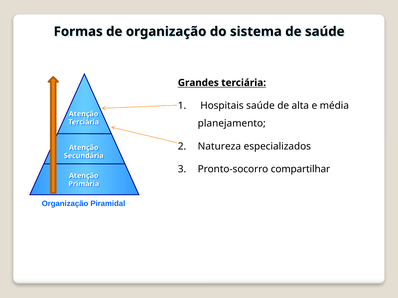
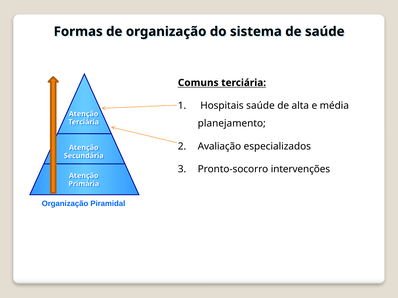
Grandes: Grandes -> Comuns (198, 83)
Natureza: Natureza -> Avaliação (219, 147)
compartilhar: compartilhar -> intervenções (300, 169)
